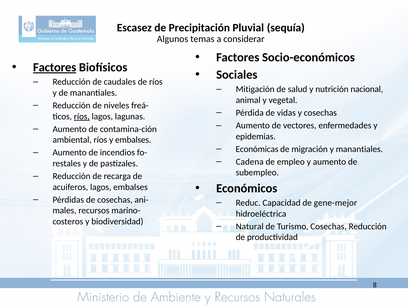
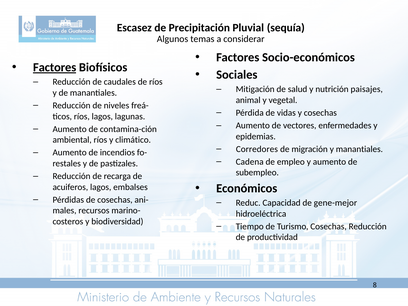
nacional: nacional -> paisajes (367, 89)
ríos underline: present -> none (82, 116)
y embalses: embalses -> climático (133, 140)
Económicas: Económicas -> Corredores (257, 149)
Natural: Natural -> Tiempo (250, 226)
